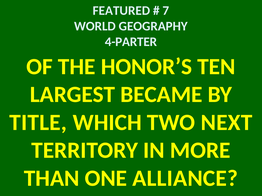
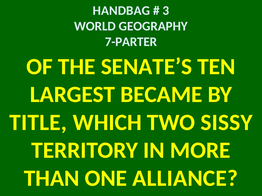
FEATURED: FEATURED -> HANDBAG (121, 11)
7: 7 -> 3 (166, 11)
4-PARTER: 4-PARTER -> 7-PARTER (131, 42)
HONOR’S: HONOR’S -> SENATE’S (146, 67)
NEXT: NEXT -> SISSY (227, 123)
